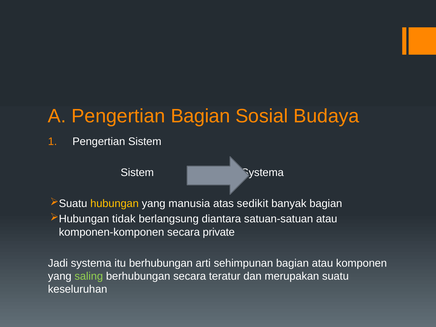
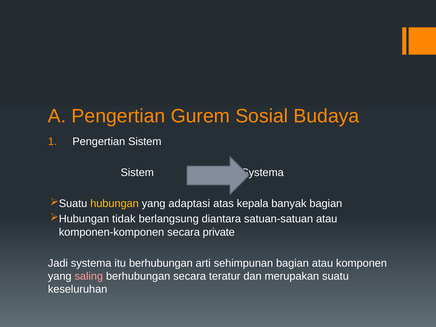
Pengertian Bagian: Bagian -> Gurem (200, 116)
manusia: manusia -> adaptasi (189, 204)
sedikit: sedikit -> kepala (253, 204)
saling colour: light green -> pink (89, 276)
